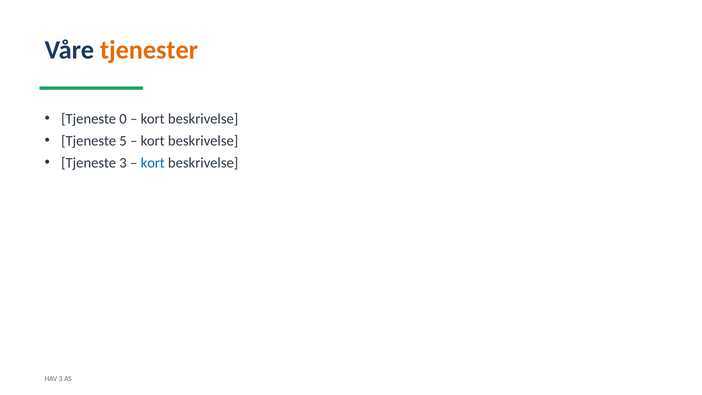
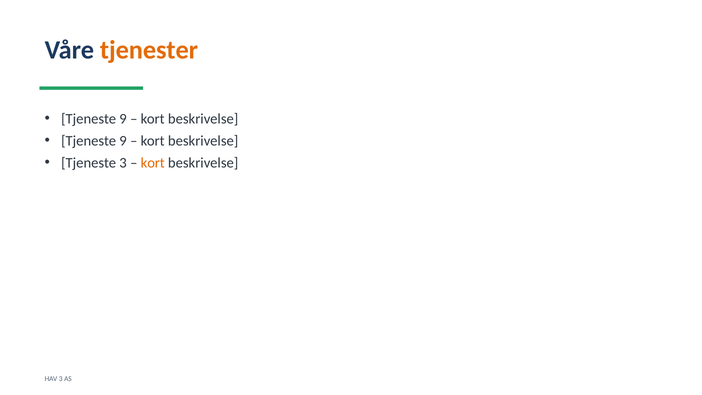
0: 0 -> 9 (123, 119)
5: 5 -> 9 (123, 141)
kort colour: blue -> orange (153, 163)
